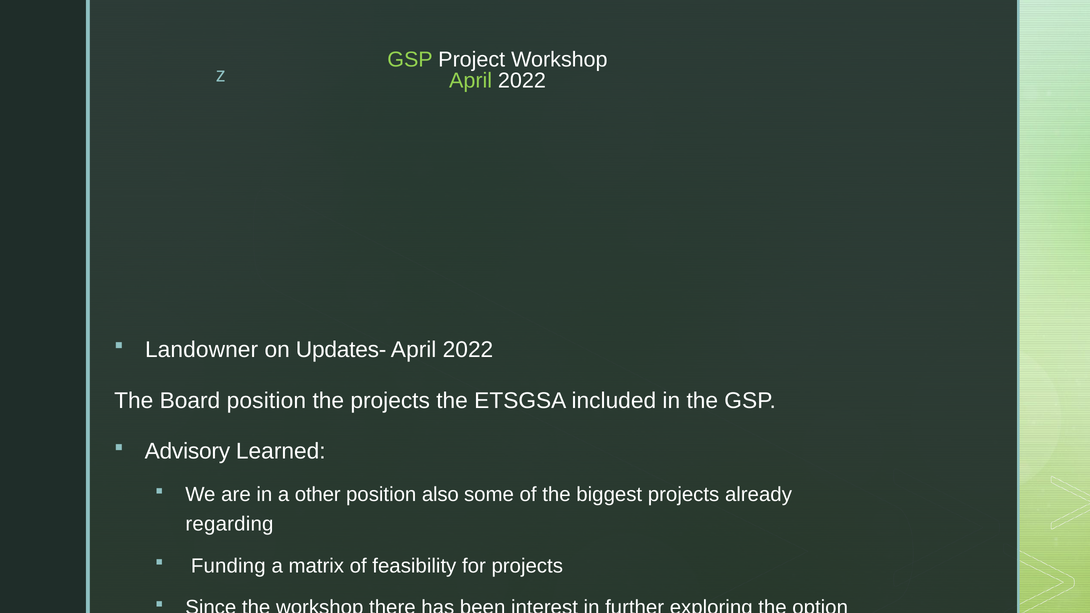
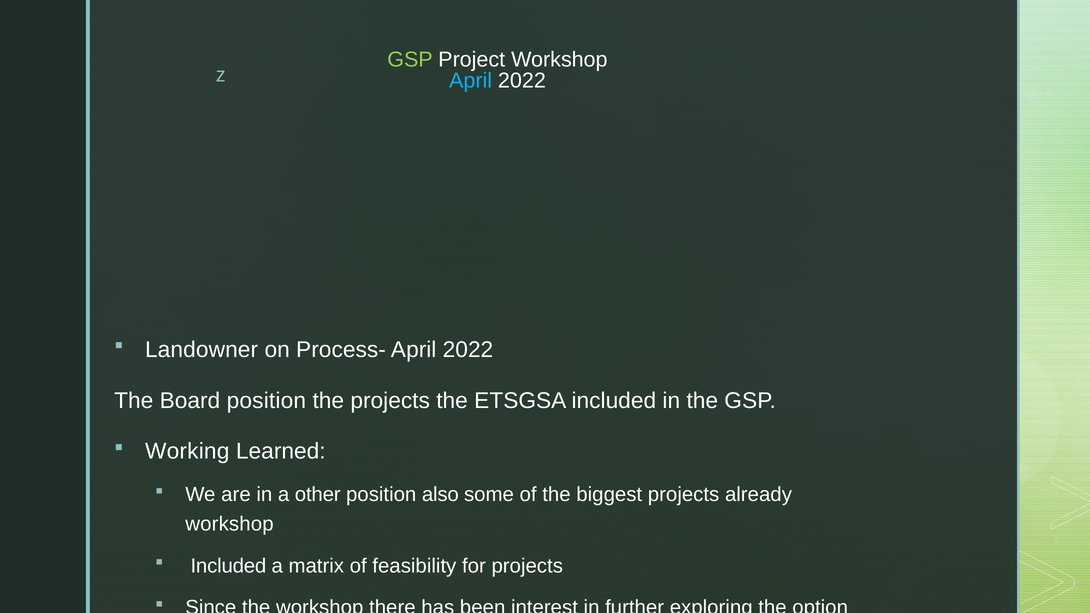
April colour: light green -> light blue (471, 80)
Updates-: Updates- -> Process- (341, 350)
Advisory: Advisory -> Working (187, 452)
regarding: regarding -> workshop (230, 524)
Funding: Funding -> Included (228, 566)
